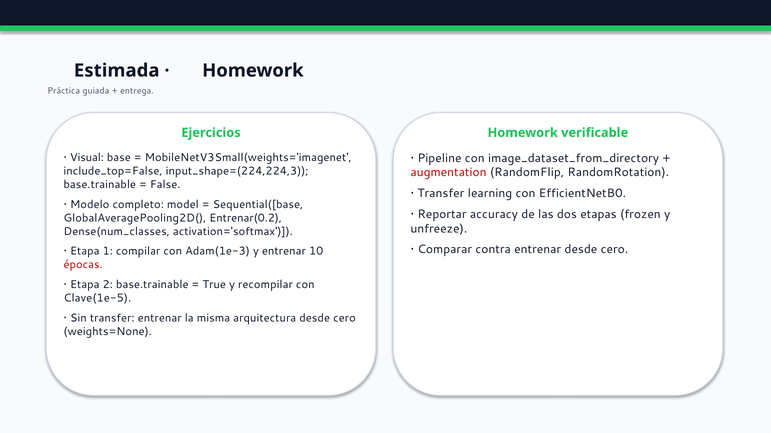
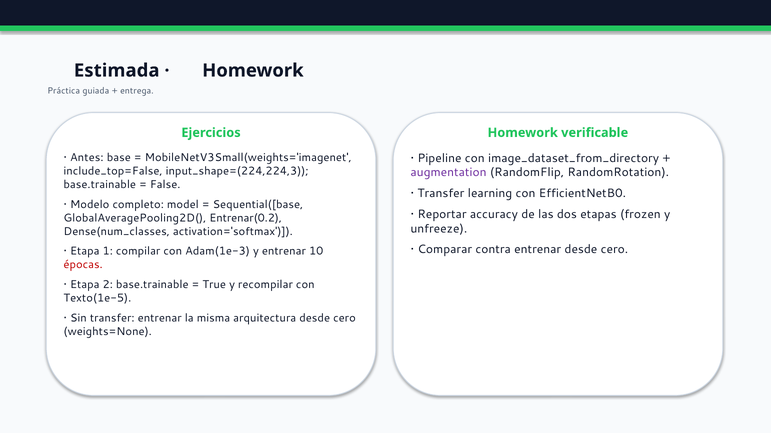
Visual: Visual -> Antes (87, 158)
augmentation colour: red -> purple (449, 173)
Clave(1e-5: Clave(1e-5 -> Texto(1e-5 (97, 299)
